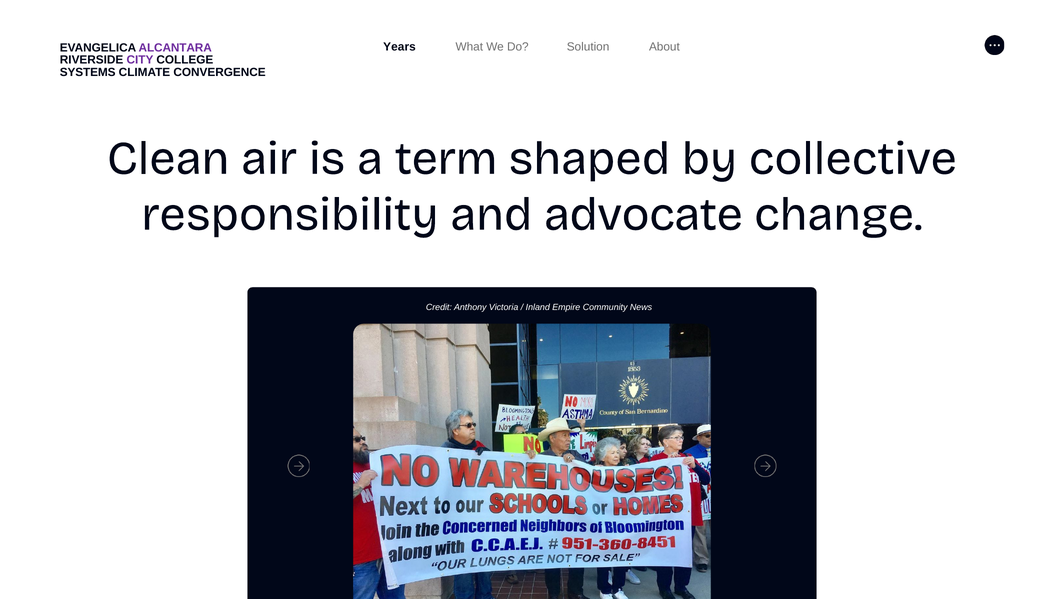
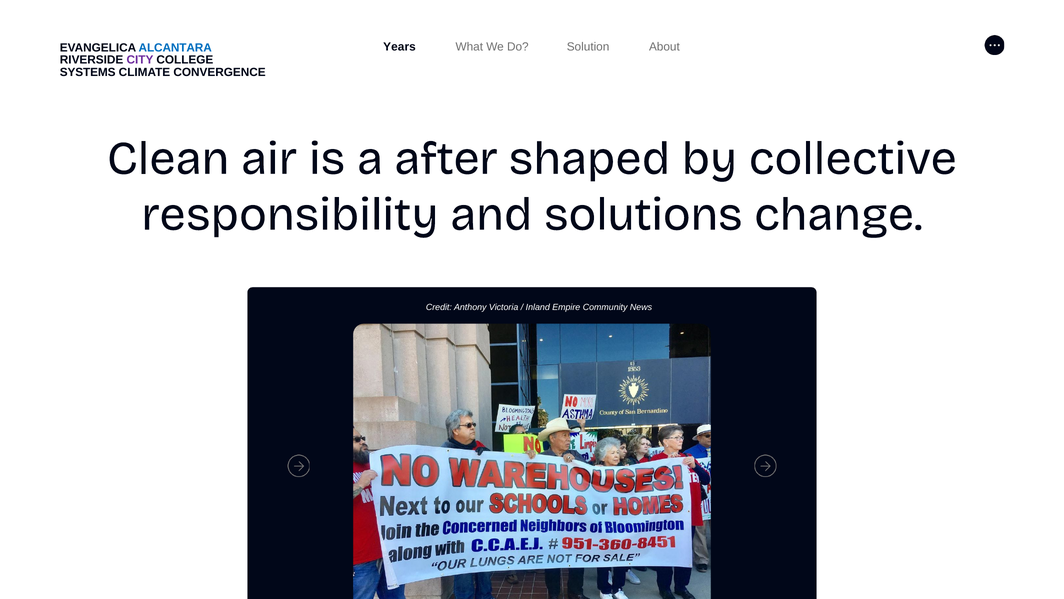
ALCANTARA colour: purple -> blue (175, 48)
term: term -> after (446, 158)
advocate: advocate -> solutions (643, 214)
